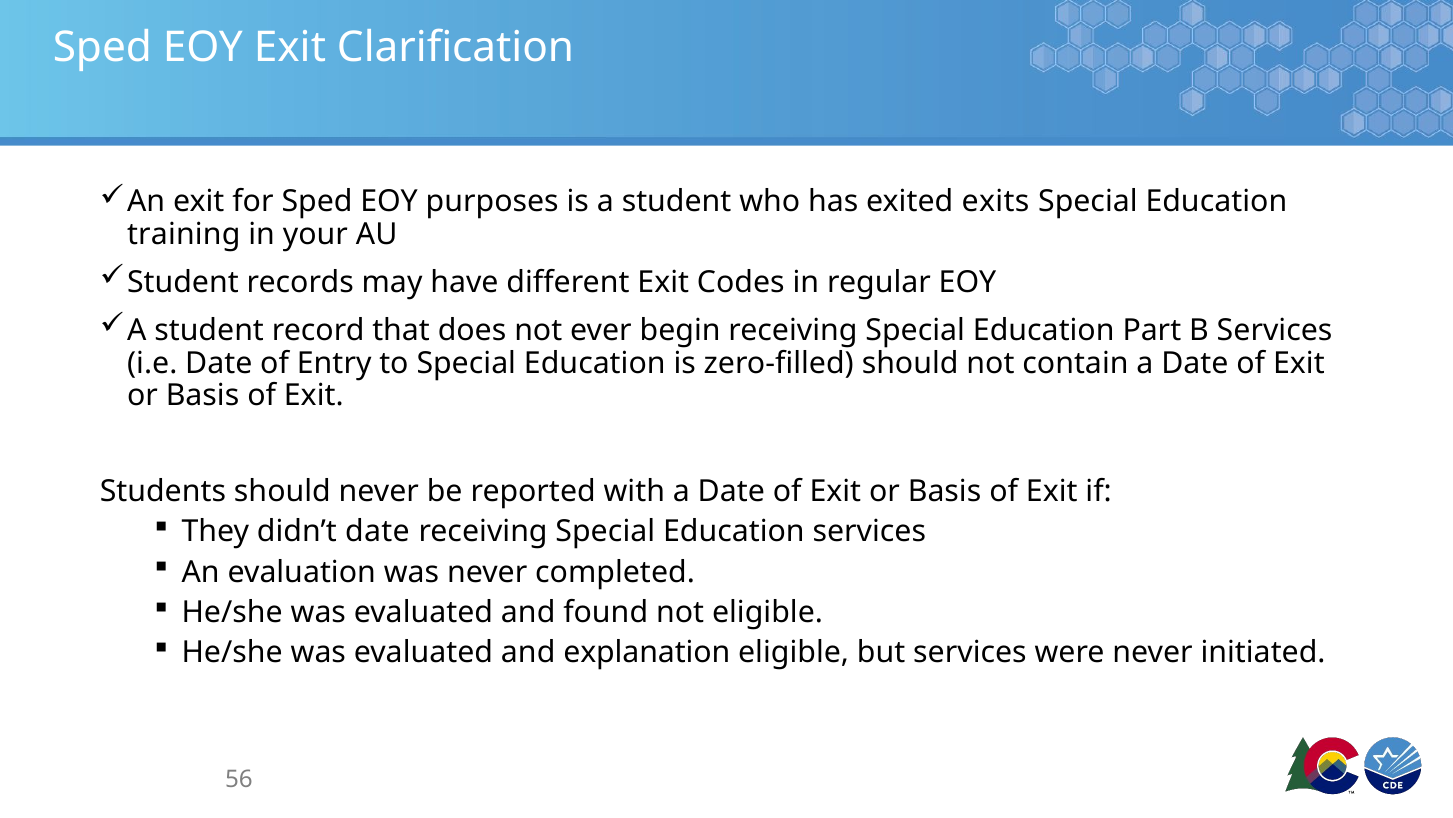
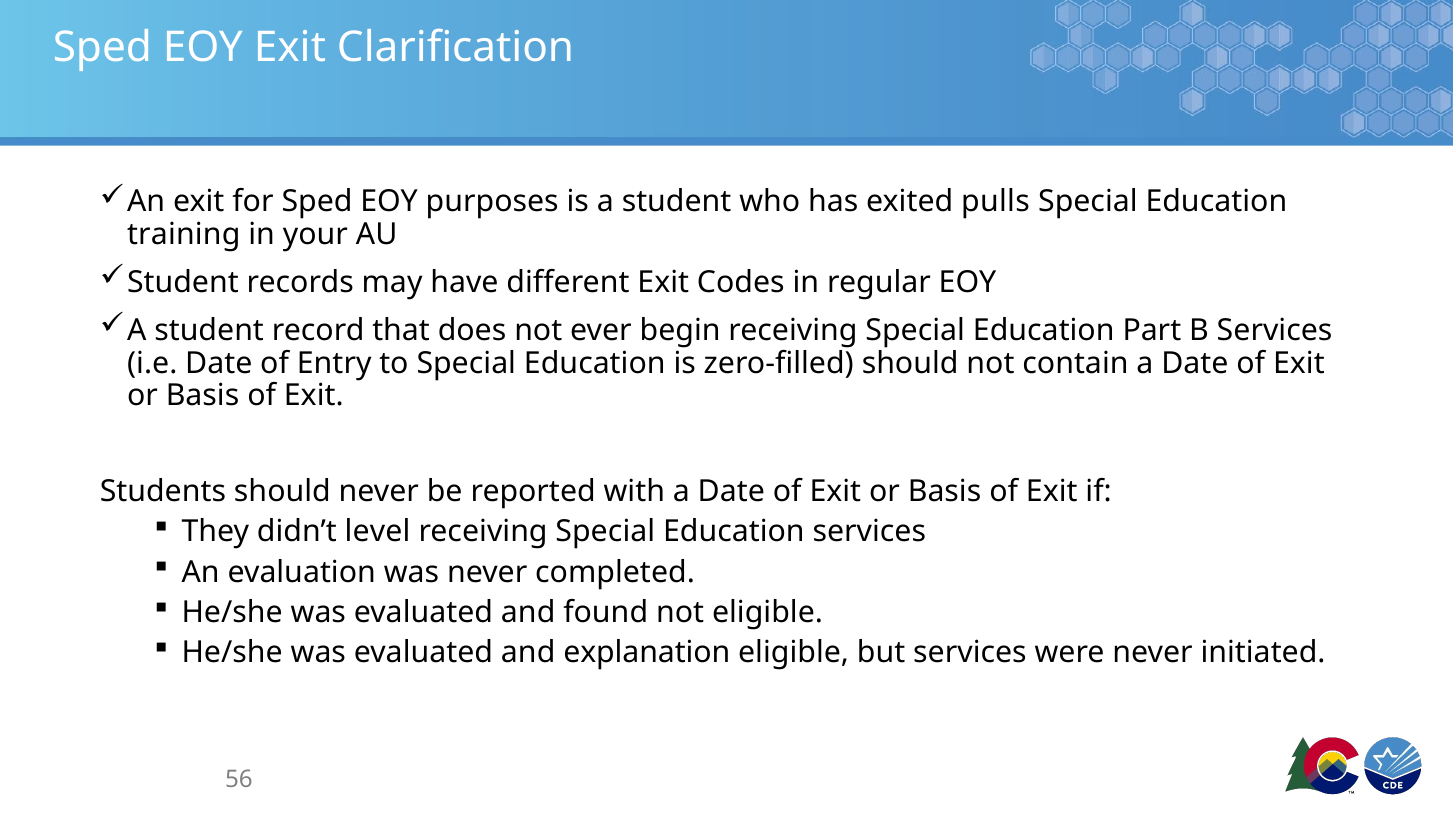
exits: exits -> pulls (996, 201)
didn’t date: date -> level (378, 531)
